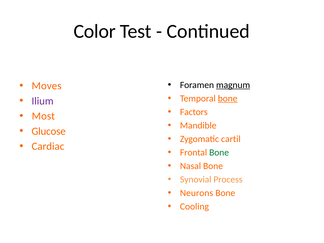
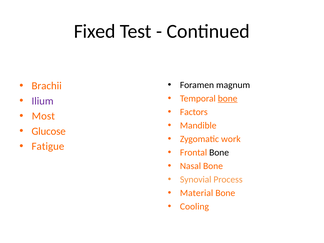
Color: Color -> Fixed (95, 31)
magnum underline: present -> none (233, 85)
Moves: Moves -> Brachii (47, 86)
cartil: cartil -> work (231, 139)
Cardiac: Cardiac -> Fatigue (48, 146)
Bone colour: green -> black (219, 152)
Neurons: Neurons -> Material (197, 193)
